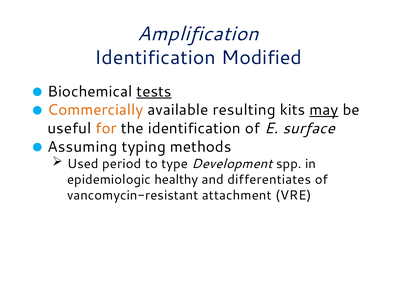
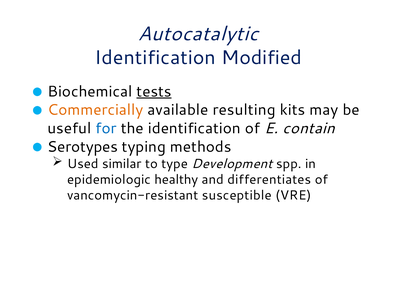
Amplification: Amplification -> Autocatalytic (198, 34)
may underline: present -> none (324, 110)
for colour: orange -> blue (106, 128)
surface: surface -> contain (309, 128)
Assuming: Assuming -> Serotypes (83, 147)
period: period -> similar (122, 164)
attachment: attachment -> susceptible (237, 195)
